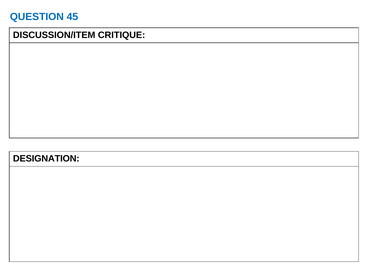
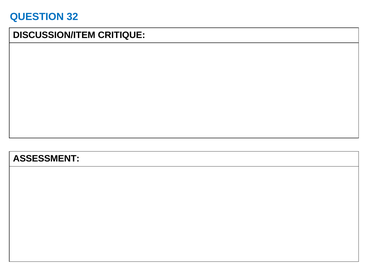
45: 45 -> 32 (72, 17)
DESIGNATION: DESIGNATION -> ASSESSMENT (46, 159)
